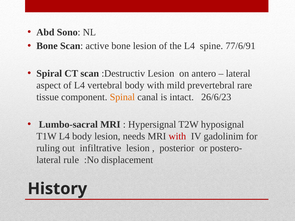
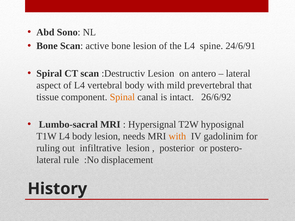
77/6/91: 77/6/91 -> 24/6/91 (241, 46)
rare: rare -> that (245, 85)
26/6/23: 26/6/23 -> 26/6/92 (216, 97)
with colour: red -> orange (177, 136)
